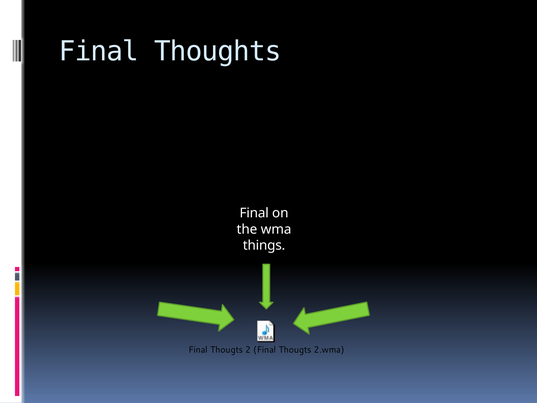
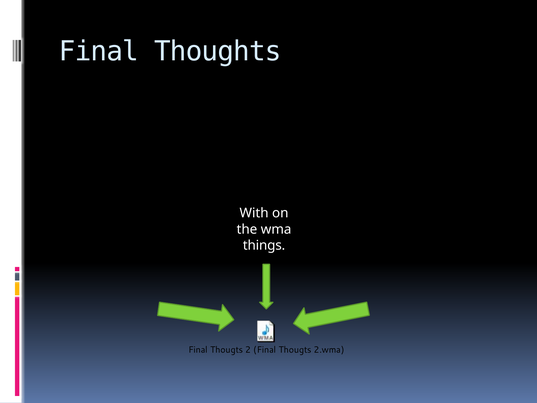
Final: Final -> With (254, 213)
